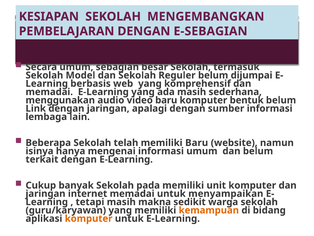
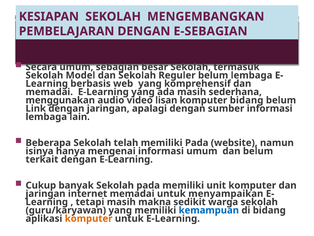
belum dijumpai: dijumpai -> lembaga (252, 75)
video baru: baru -> lisan (166, 100)
komputer bentuk: bentuk -> bidang (247, 100)
memiliki Baru: Baru -> Pada (197, 142)
kemampuan colour: orange -> blue (209, 210)
